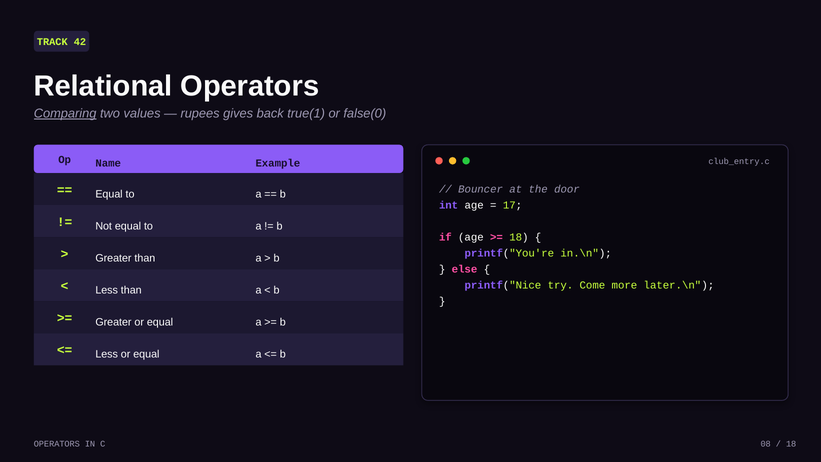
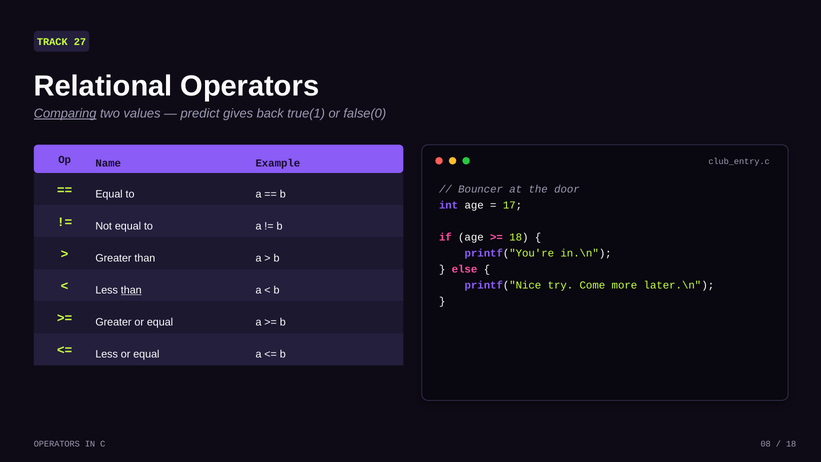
42: 42 -> 27 (80, 42)
rupees: rupees -> predict (200, 114)
than underline: none -> present (131, 290)
